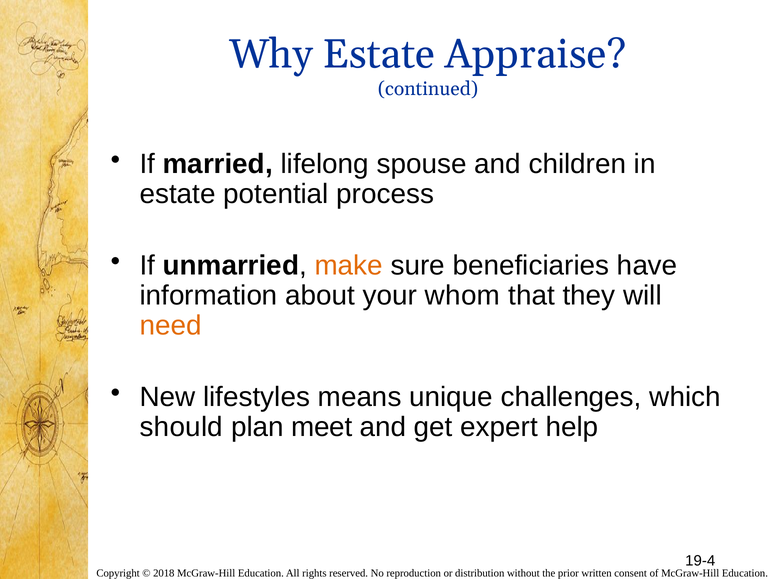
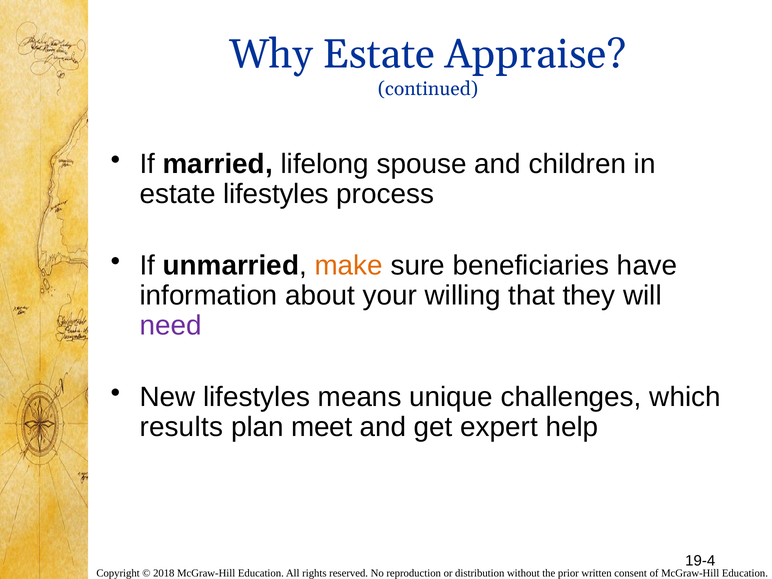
estate potential: potential -> lifestyles (276, 194)
whom: whom -> willing (463, 296)
need colour: orange -> purple (171, 326)
should: should -> results (181, 427)
